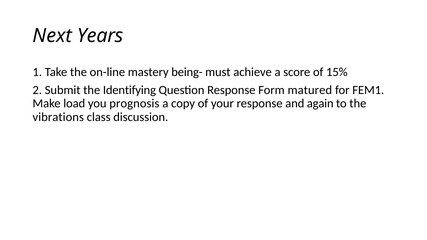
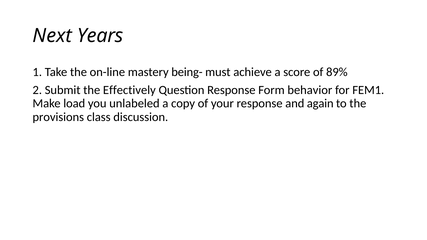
15%: 15% -> 89% (337, 72)
Identifying: Identifying -> Effectively (129, 90)
matured: matured -> behavior (310, 90)
prognosis: prognosis -> unlabeled (134, 104)
vibrations: vibrations -> provisions (58, 117)
